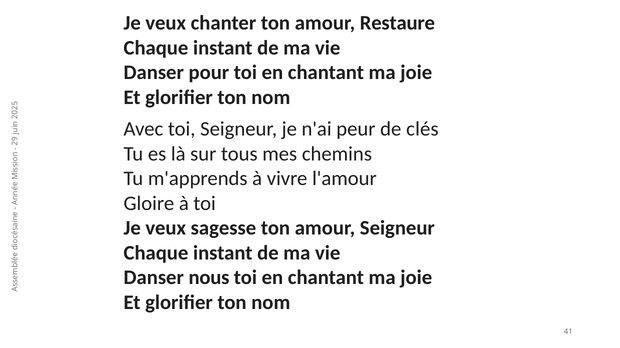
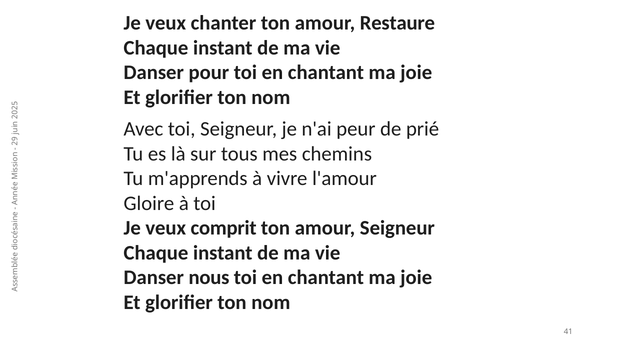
clés: clés -> prié (423, 129)
sagesse: sagesse -> comprit (224, 229)
